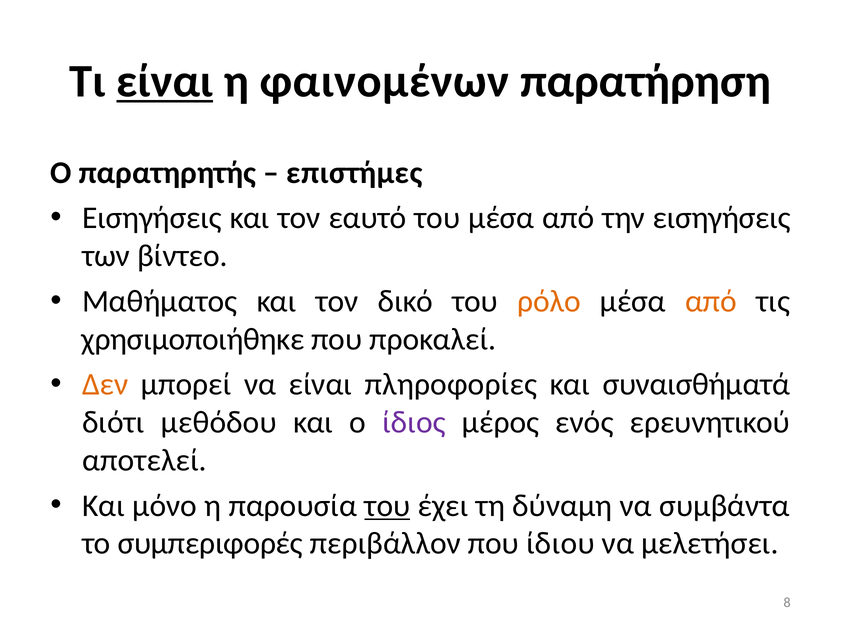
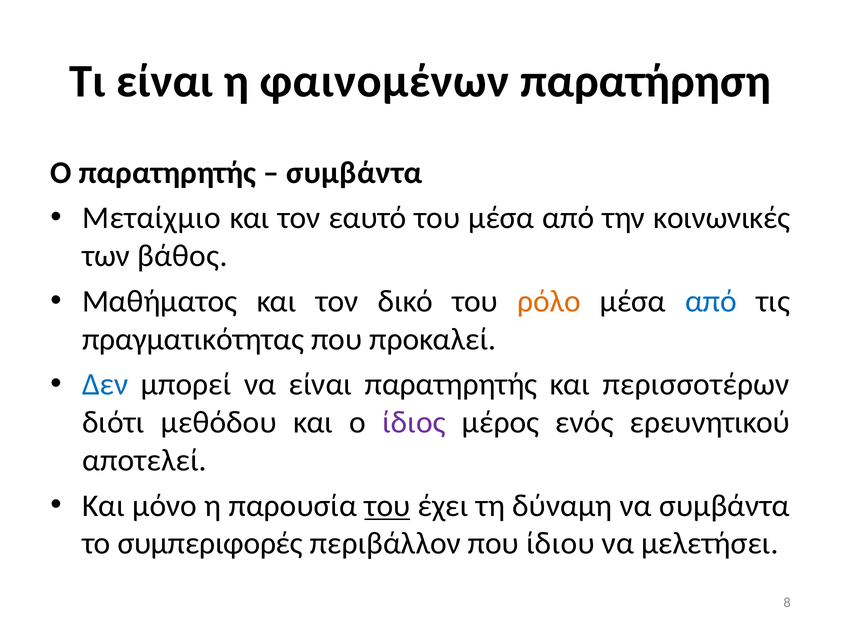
είναι underline: present -> none (165, 81)
επιστήμες: επιστήμες -> συμβάντα (354, 173)
Εισηγήσεις: Εισηγήσεις -> Μεταίχμιο (152, 218)
την εισηγήσεις: εισηγήσεις -> κοινωνικές (722, 218)
βίντεο: βίντεο -> βάθος (182, 256)
από colour: orange -> blue (711, 301)
χρησιμοποιήθηκε: χρησιμοποιήθηκε -> πραγματικότητας (193, 339)
Δεν colour: orange -> blue (105, 384)
είναι πληροφορίες: πληροφορίες -> παρατηρητής (451, 384)
συναισθήματά: συναισθήματά -> περισσοτέρων (696, 384)
